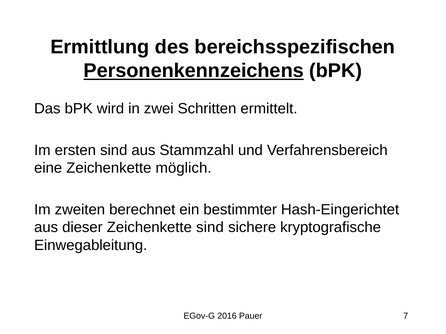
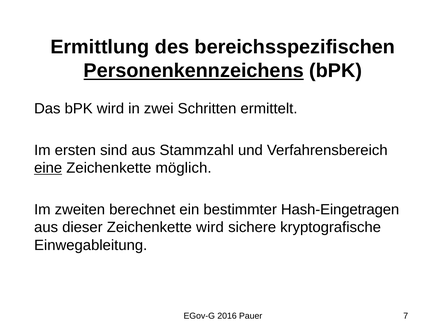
eine underline: none -> present (48, 168)
Hash-Eingerichtet: Hash-Eingerichtet -> Hash-Eingetragen (340, 210)
Zeichenkette sind: sind -> wird (210, 228)
